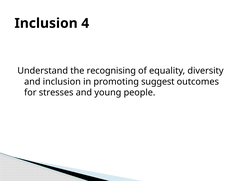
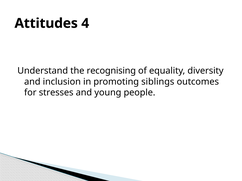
Inclusion: Inclusion -> Attitudes (46, 23)
suggest: suggest -> siblings (158, 82)
